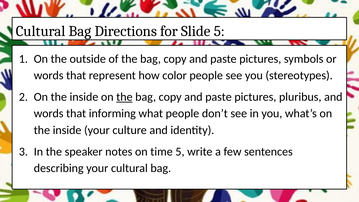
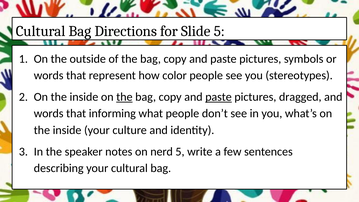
paste underline: none -> present (218, 97)
pluribus: pluribus -> dragged (300, 97)
time: time -> nerd (162, 152)
